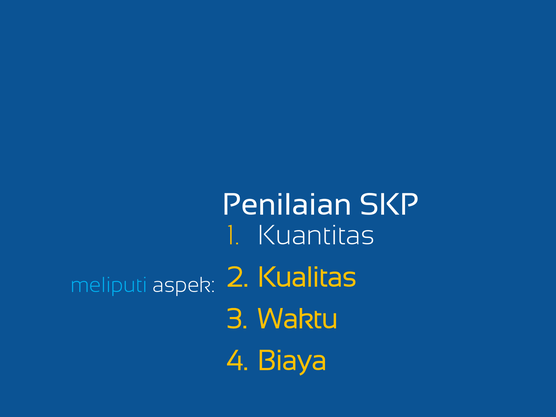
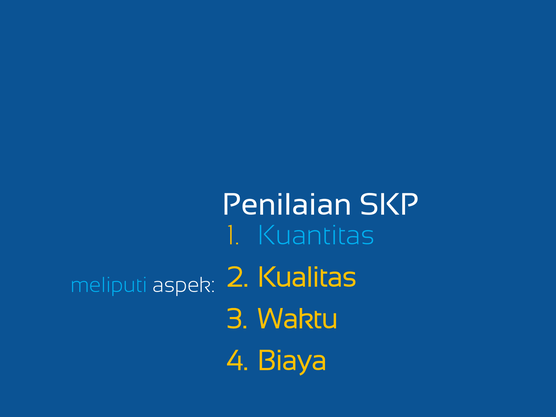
Kuantitas colour: white -> light blue (316, 235)
